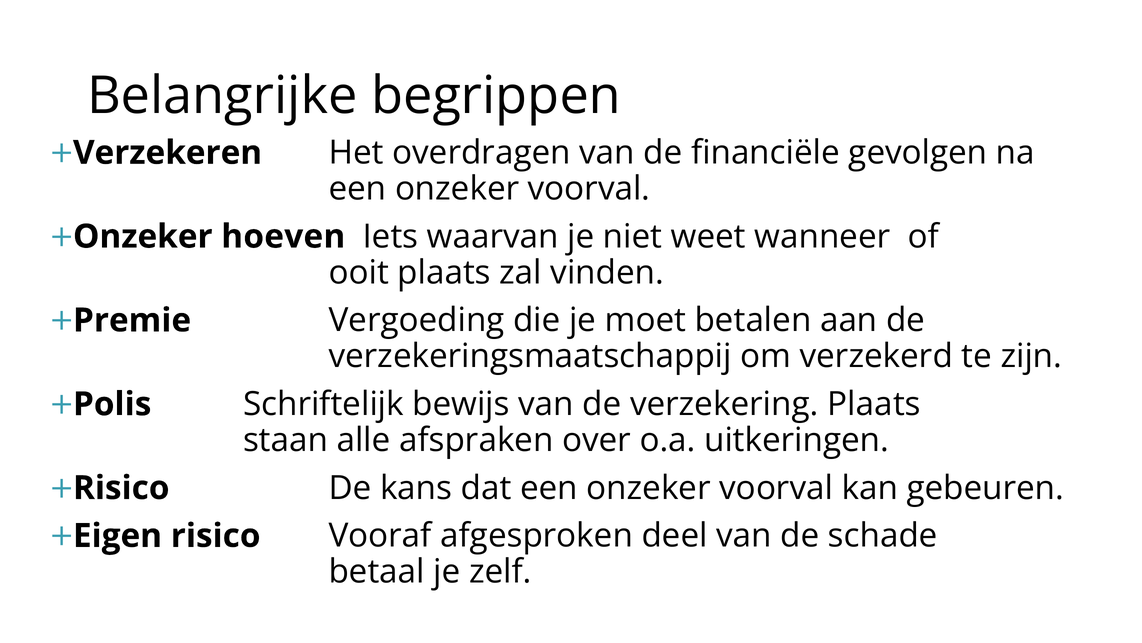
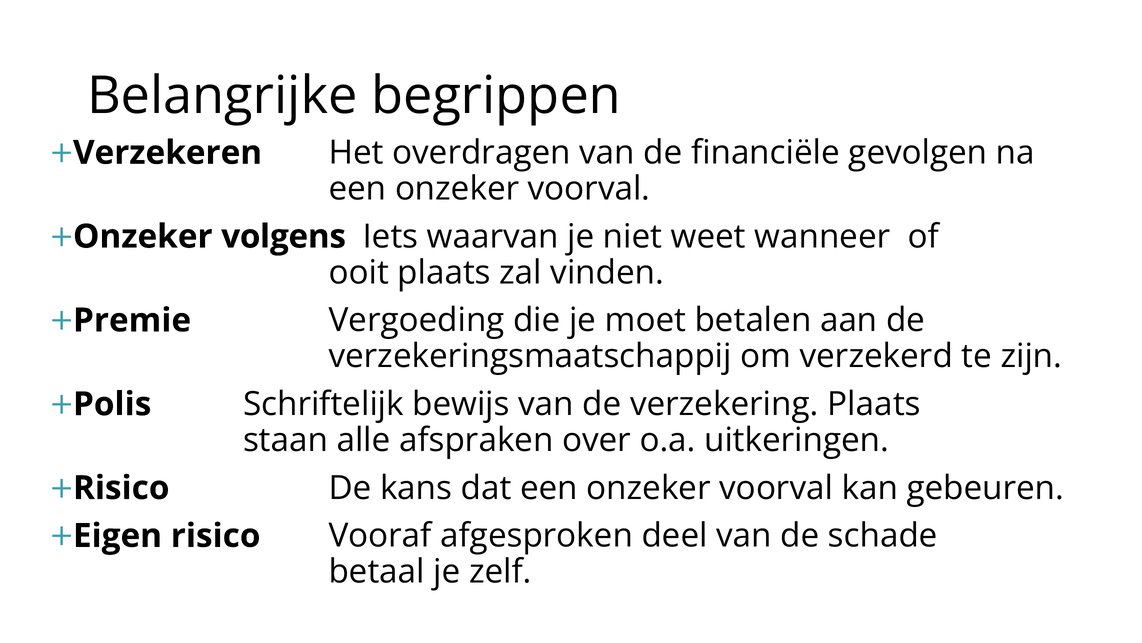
hoeven: hoeven -> volgens (284, 236)
